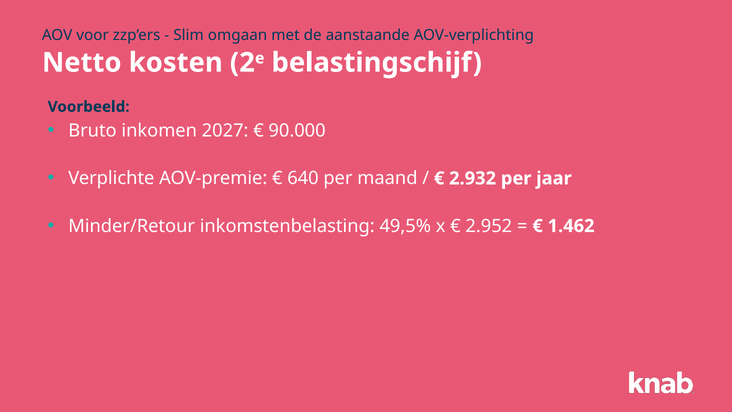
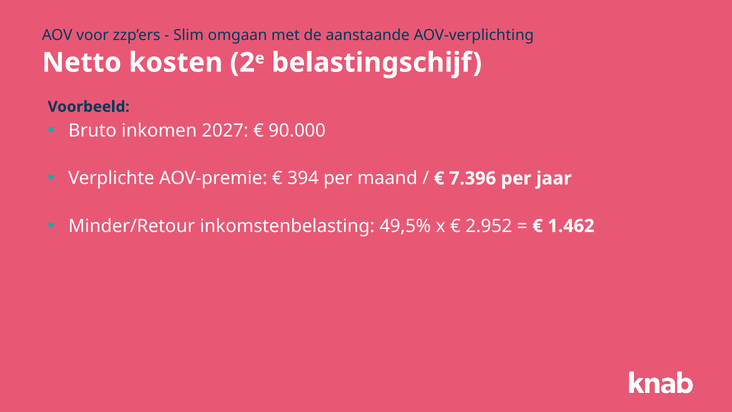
640: 640 -> 394 (303, 178)
2.932: 2.932 -> 7.396 (473, 178)
